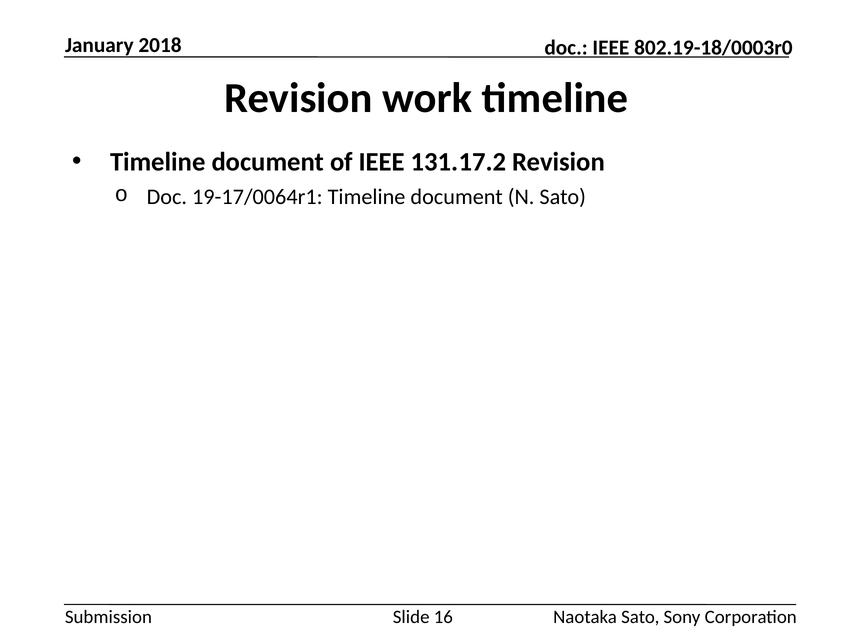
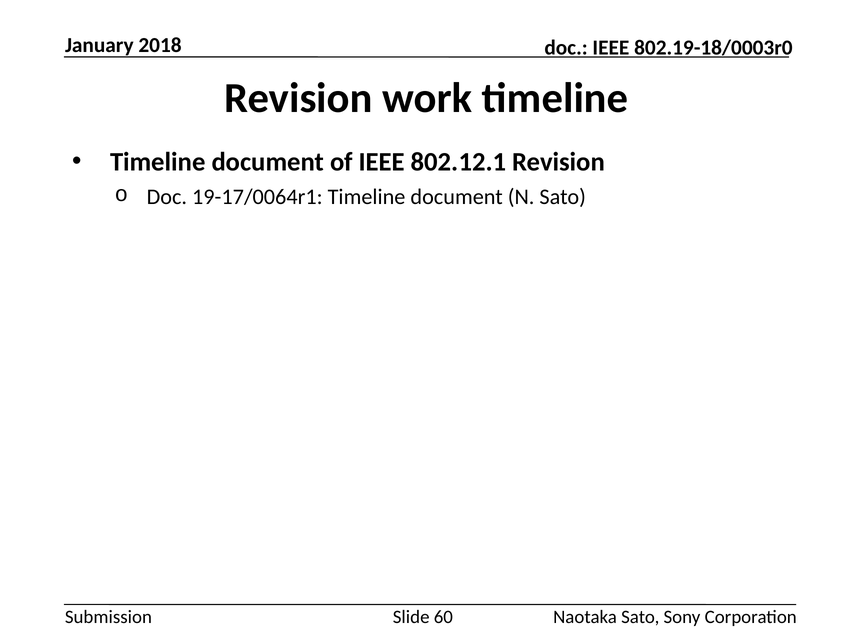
131.17.2: 131.17.2 -> 802.12.1 (459, 162)
16: 16 -> 60 (443, 617)
